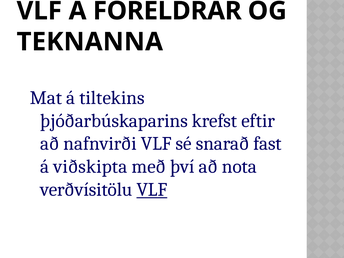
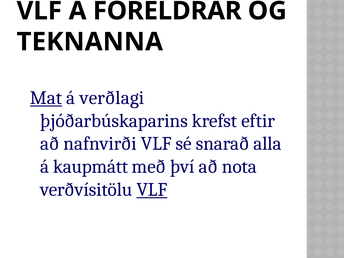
Mat underline: none -> present (46, 98)
tiltekins: tiltekins -> verðlagi (112, 98)
fast: fast -> alla (267, 144)
viðskipta: viðskipta -> kaupmátt (91, 167)
